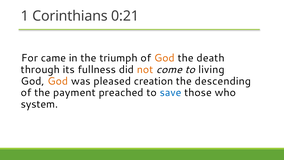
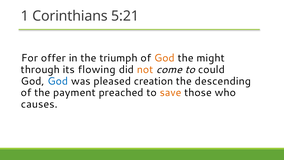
0:21: 0:21 -> 5:21 (125, 16)
came: came -> offer (53, 58)
death: death -> might (211, 58)
fullness: fullness -> flowing (97, 69)
living: living -> could (211, 69)
God colour: orange -> blue (58, 81)
save colour: blue -> orange (171, 92)
system: system -> causes (39, 104)
